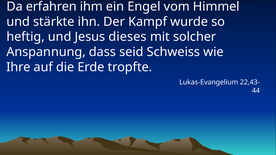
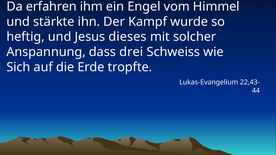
seid: seid -> drei (131, 52)
Ihre: Ihre -> Sich (18, 67)
